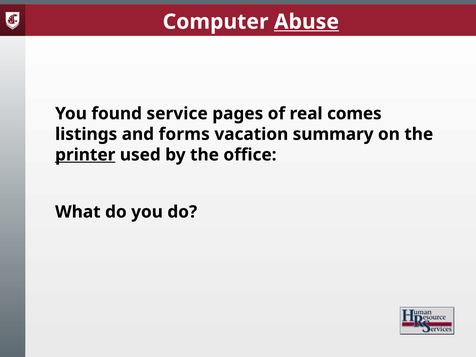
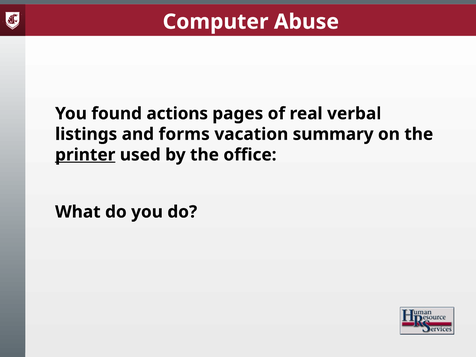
Abuse underline: present -> none (306, 22)
service: service -> actions (177, 114)
comes: comes -> verbal (354, 114)
